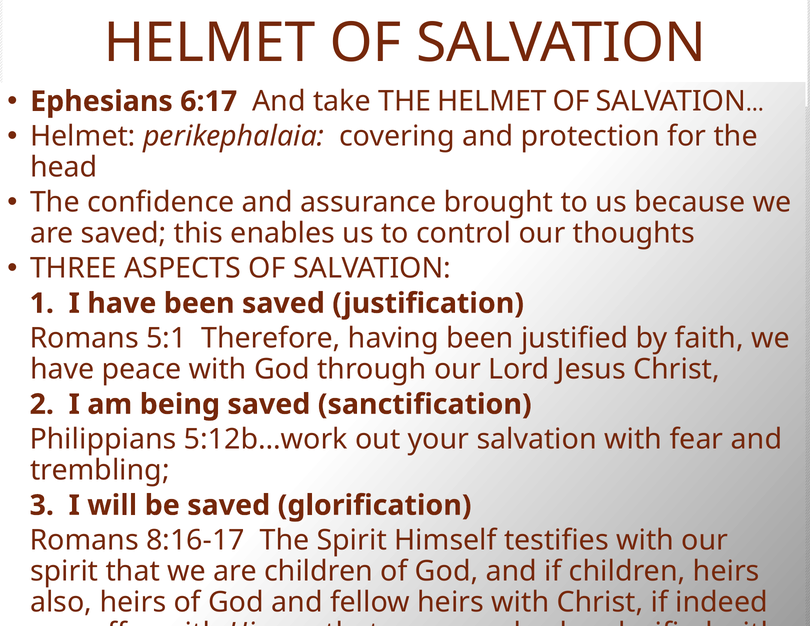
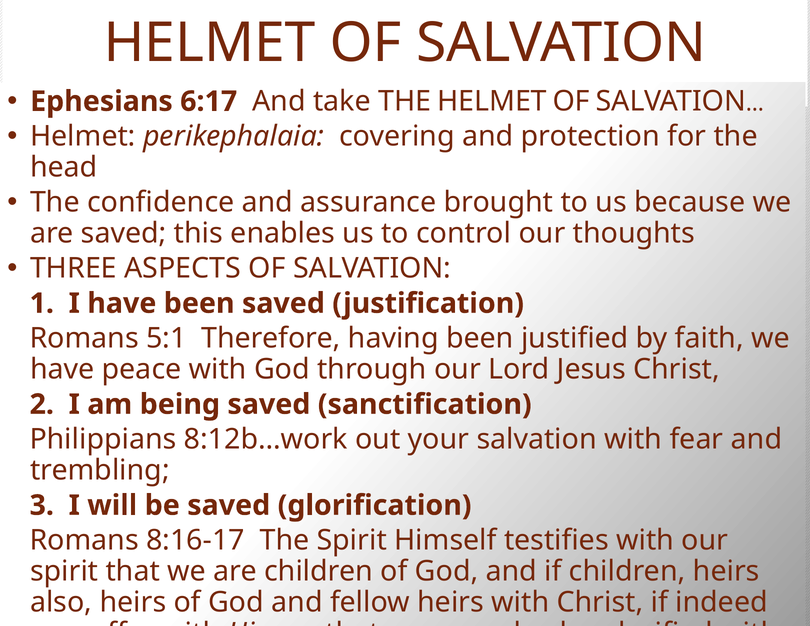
5:12b…work: 5:12b…work -> 8:12b…work (266, 439)
